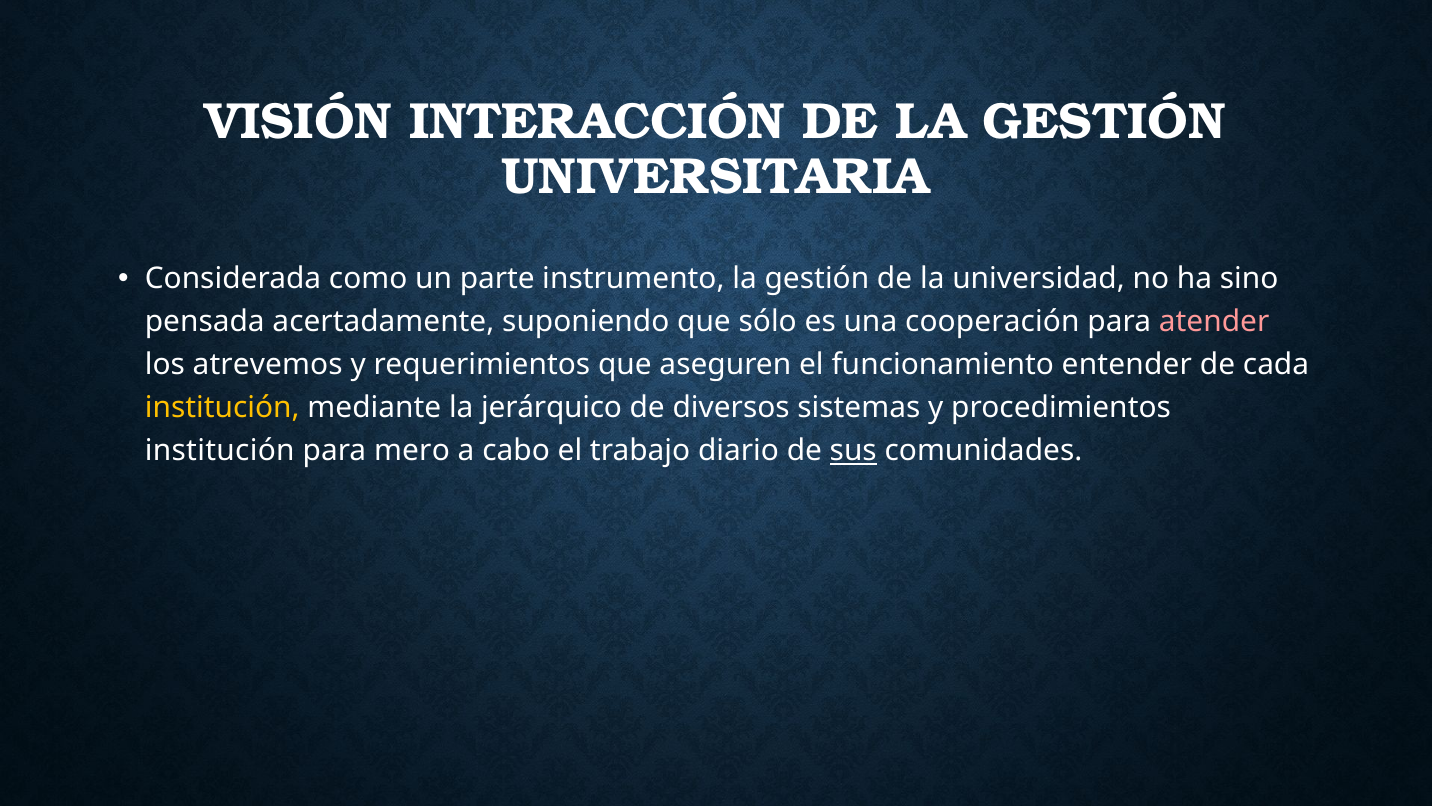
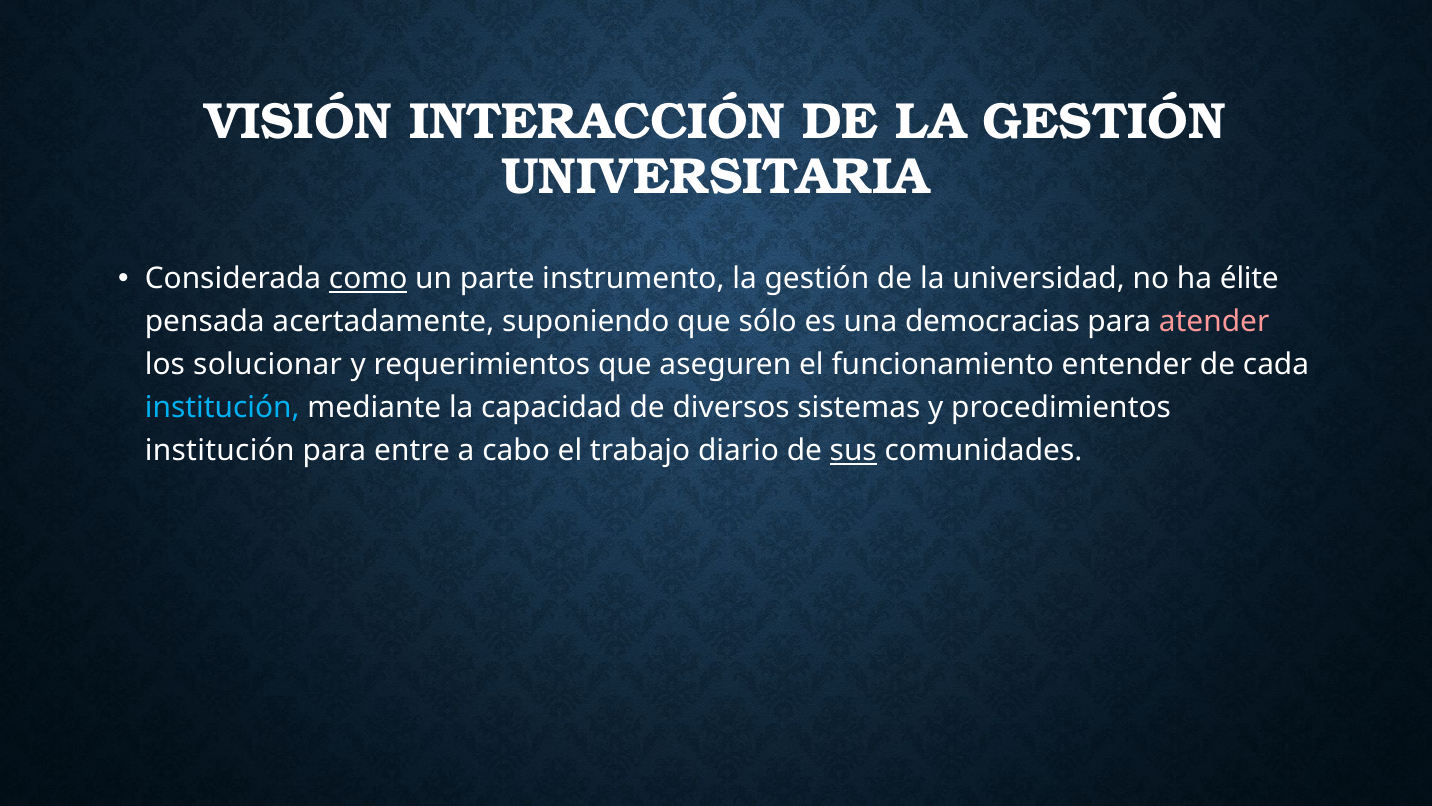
como underline: none -> present (368, 279)
sino: sino -> élite (1249, 279)
cooperación: cooperación -> democracias (993, 322)
atrevemos: atrevemos -> solucionar (268, 365)
institución colour: yellow -> light blue (222, 408)
jerárquico: jerárquico -> capacidad (552, 408)
mero: mero -> entre (412, 451)
